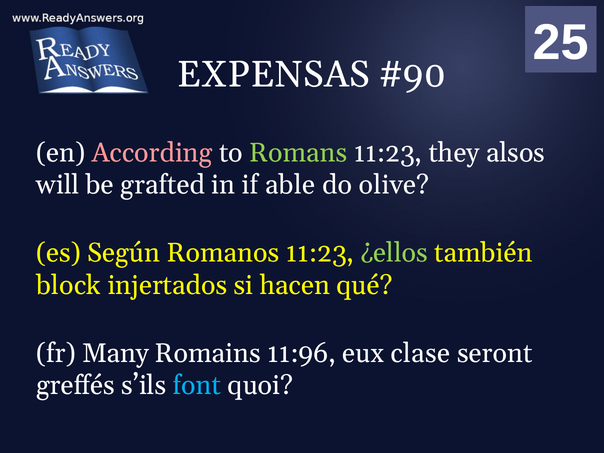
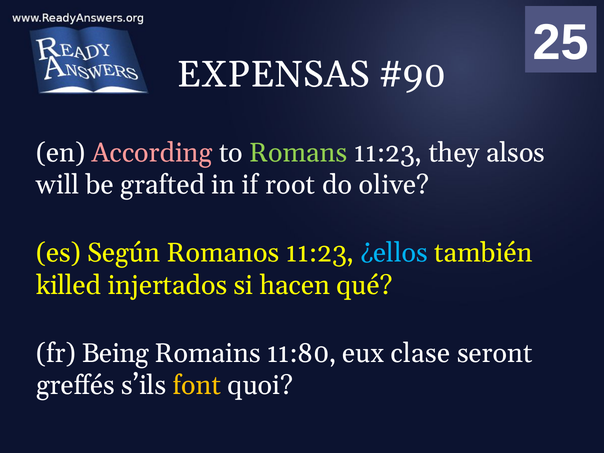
able: able -> root (290, 185)
¿ellos colour: light green -> light blue (394, 253)
block: block -> killed (69, 285)
Many: Many -> Being (116, 353)
11:96: 11:96 -> 11:80 (302, 353)
font colour: light blue -> yellow (197, 385)
